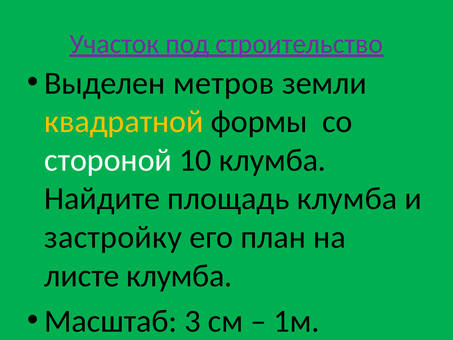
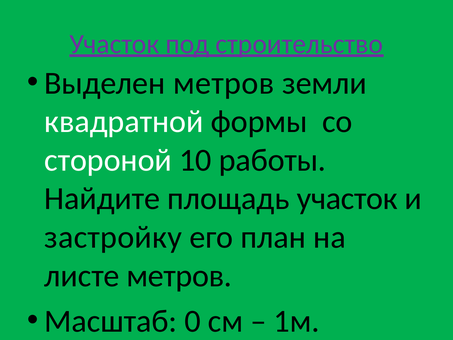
квадратной colour: yellow -> white (124, 122)
10 клумба: клумба -> работы (272, 160)
площадь клумба: клумба -> участок (347, 199)
листе клумба: клумба -> метров (179, 276)
3: 3 -> 0 (193, 321)
